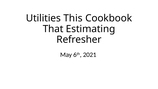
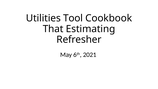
This: This -> Tool (73, 18)
